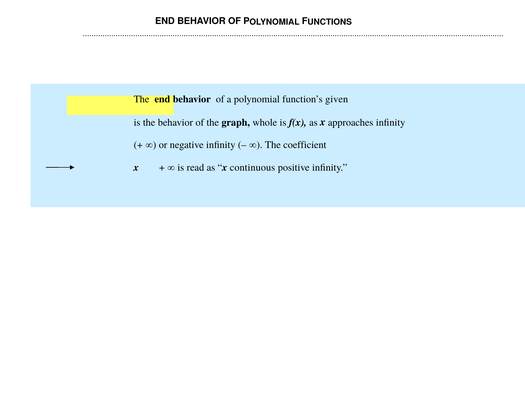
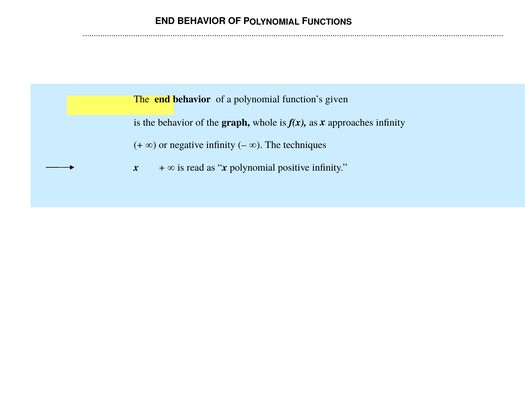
coefficient: coefficient -> techniques (305, 145)
x continuous: continuous -> polynomial (253, 167)
